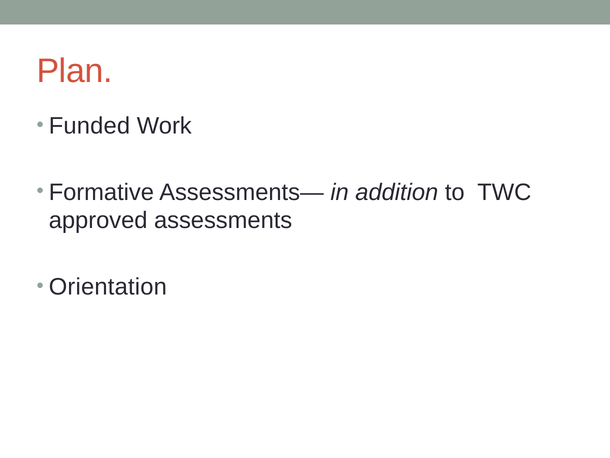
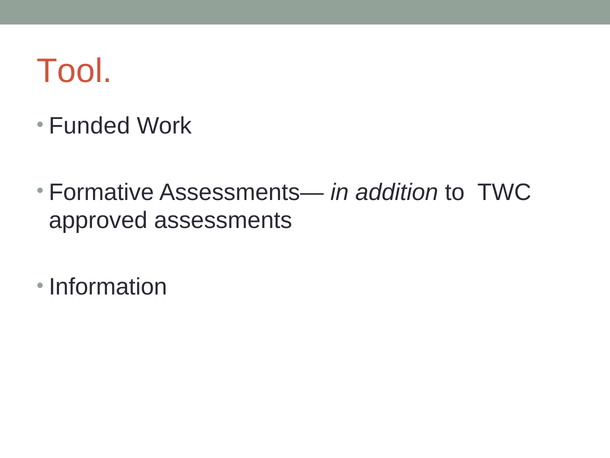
Plan: Plan -> Tool (74, 71)
Orientation: Orientation -> Information (108, 287)
